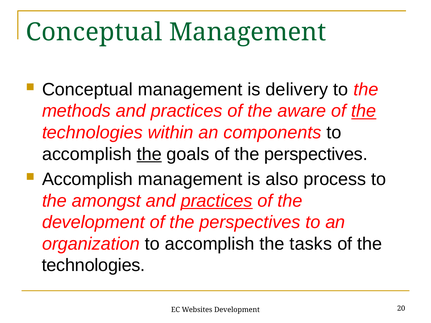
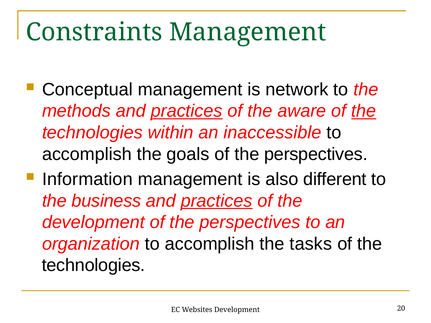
Conceptual: Conceptual -> Constraints (94, 32)
delivery: delivery -> network (297, 90)
practices underline: none -> present (187, 111)
components: components -> inaccessible (272, 133)
the underline: present -> none (149, 154)
Accomplish: Accomplish -> Information (87, 179)
process: process -> different (335, 179)
amongst: amongst -> business (106, 201)
